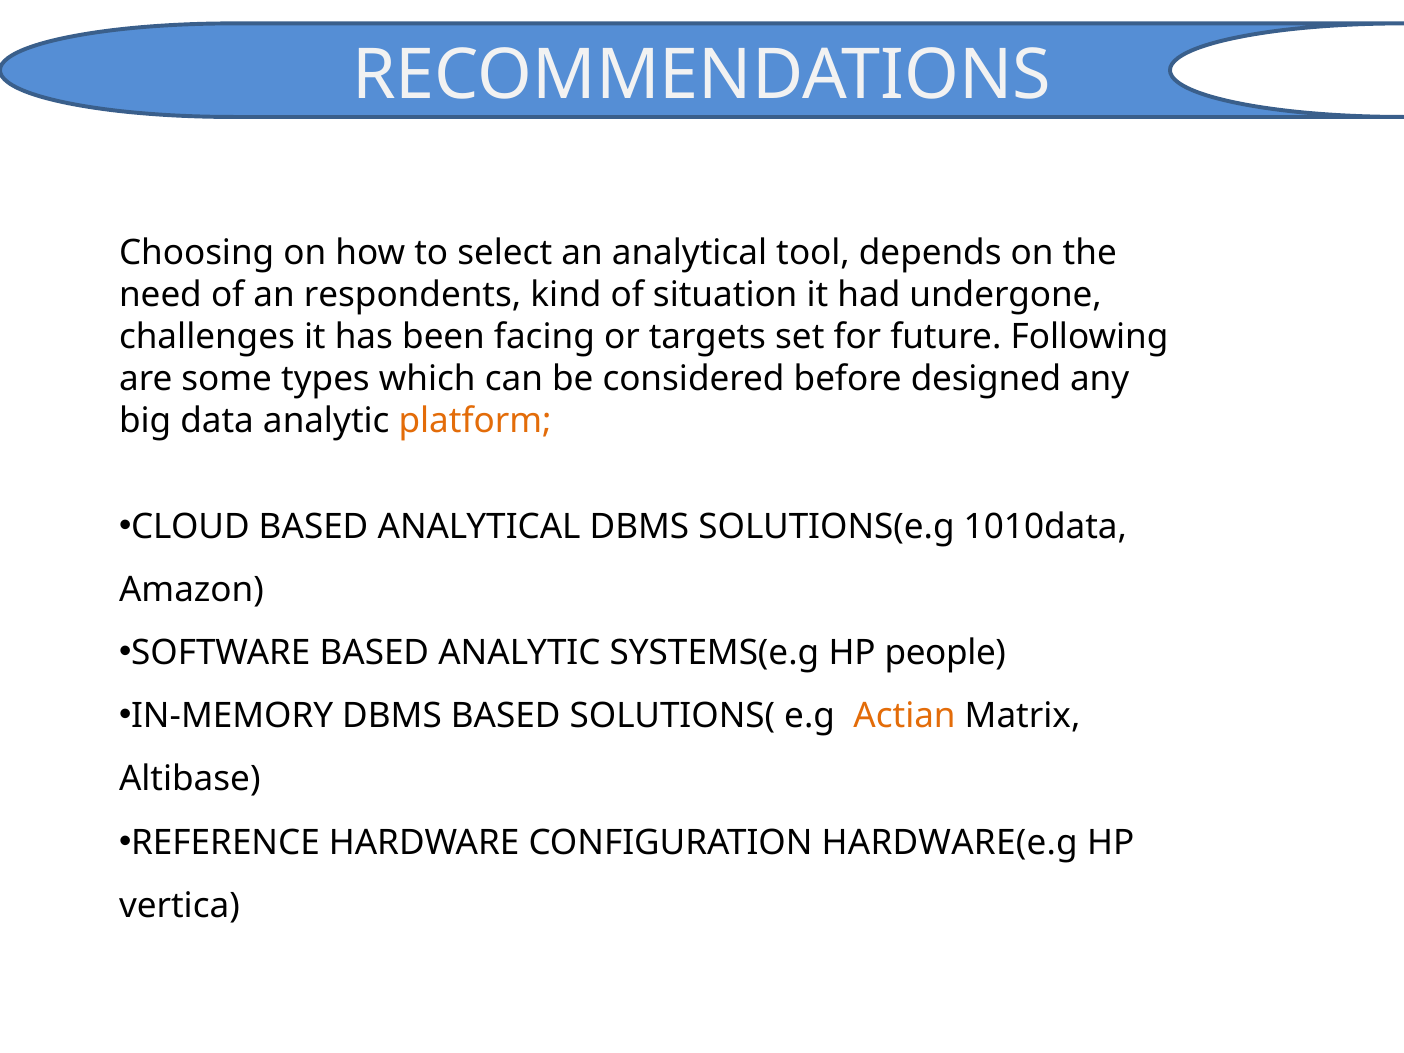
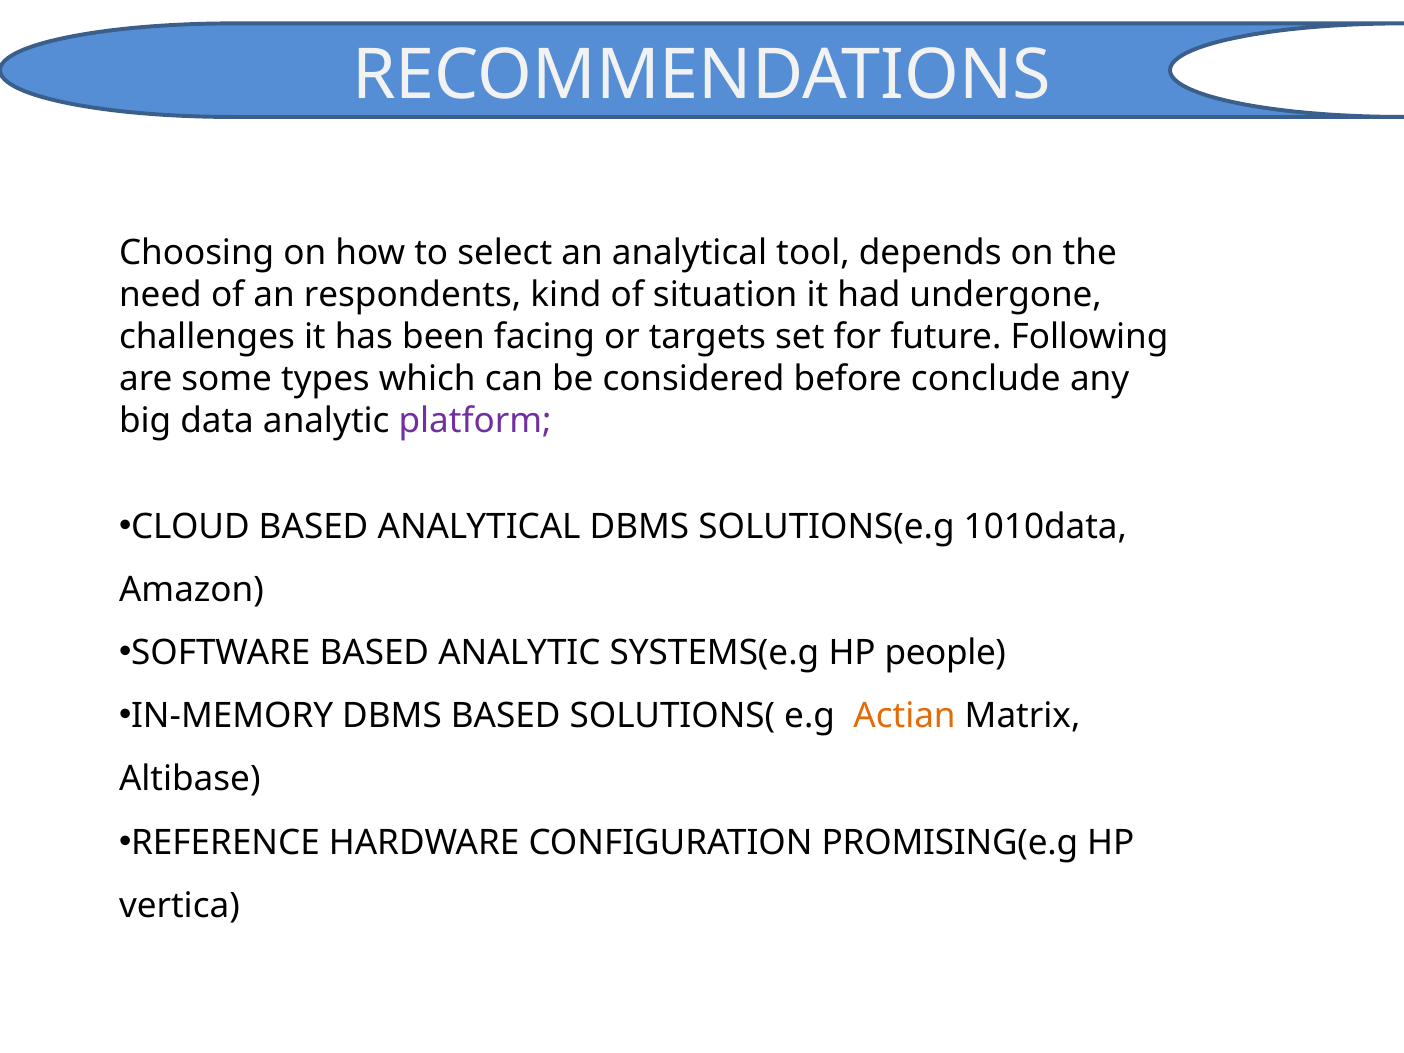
designed: designed -> conclude (986, 379)
platform colour: orange -> purple (475, 421)
HARDWARE(e.g: HARDWARE(e.g -> PROMISING(e.g (950, 842)
